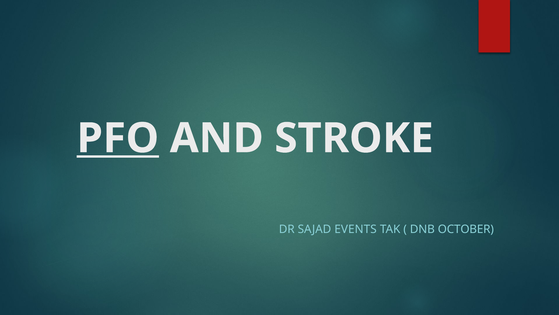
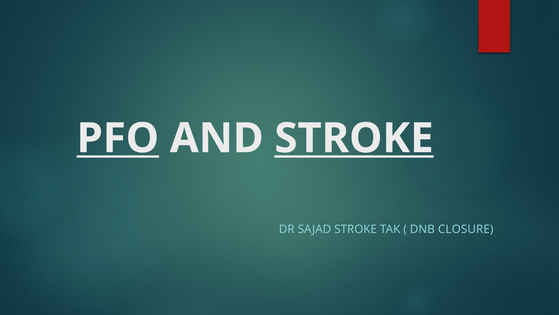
STROKE underline: none -> present (354, 138)
SAJAD EVENTS: EVENTS -> STROKE (356, 229)
OCTOBER: OCTOBER -> CLOSURE (466, 229)
